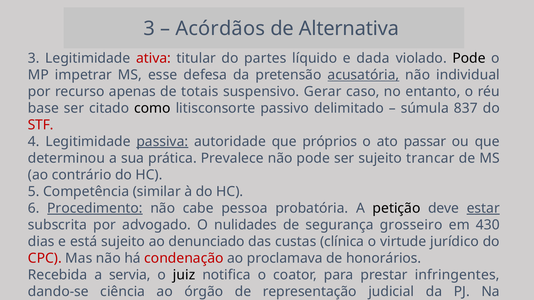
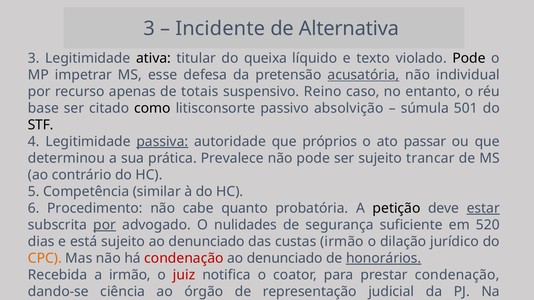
Acórdãos: Acórdãos -> Incidente (220, 29)
ativa colour: red -> black (153, 58)
partes: partes -> queixa (266, 58)
dada: dada -> texto (373, 58)
Gerar: Gerar -> Reino (323, 92)
delimitado: delimitado -> absolvição (349, 108)
837: 837 -> 501 (466, 108)
STF colour: red -> black (41, 125)
Procedimento underline: present -> none (95, 209)
pessoa: pessoa -> quanto (245, 209)
por underline: none -> present (105, 225)
grosseiro: grosseiro -> suficiente (411, 225)
430: 430 -> 520 (488, 225)
custas clínica: clínica -> irmão (342, 242)
virtude: virtude -> dilação (403, 242)
CPC colour: red -> orange (45, 259)
proclamava: proclamava -> denunciado (285, 259)
honorários underline: none -> present (384, 259)
a servia: servia -> irmão (130, 275)
juiz colour: black -> red (184, 275)
prestar infringentes: infringentes -> condenação (457, 275)
